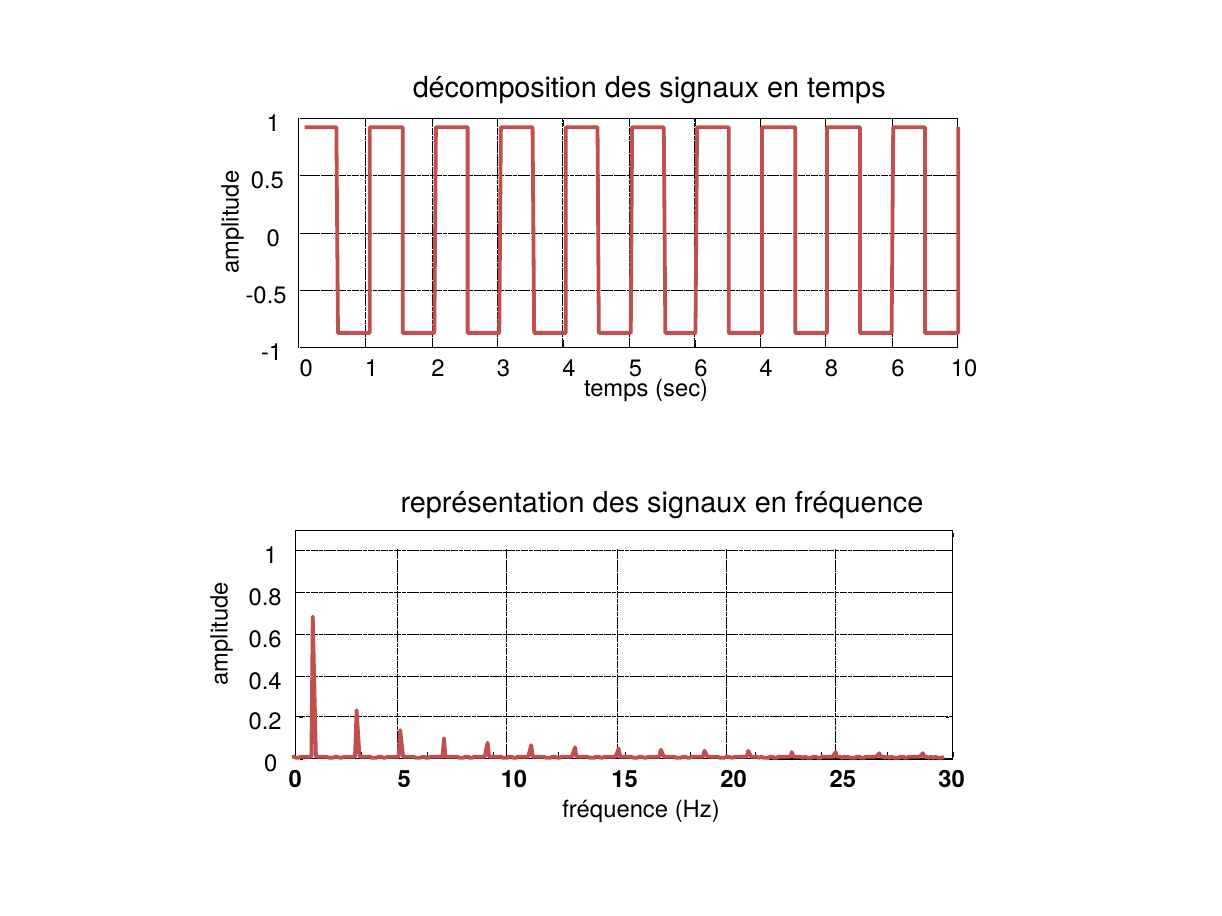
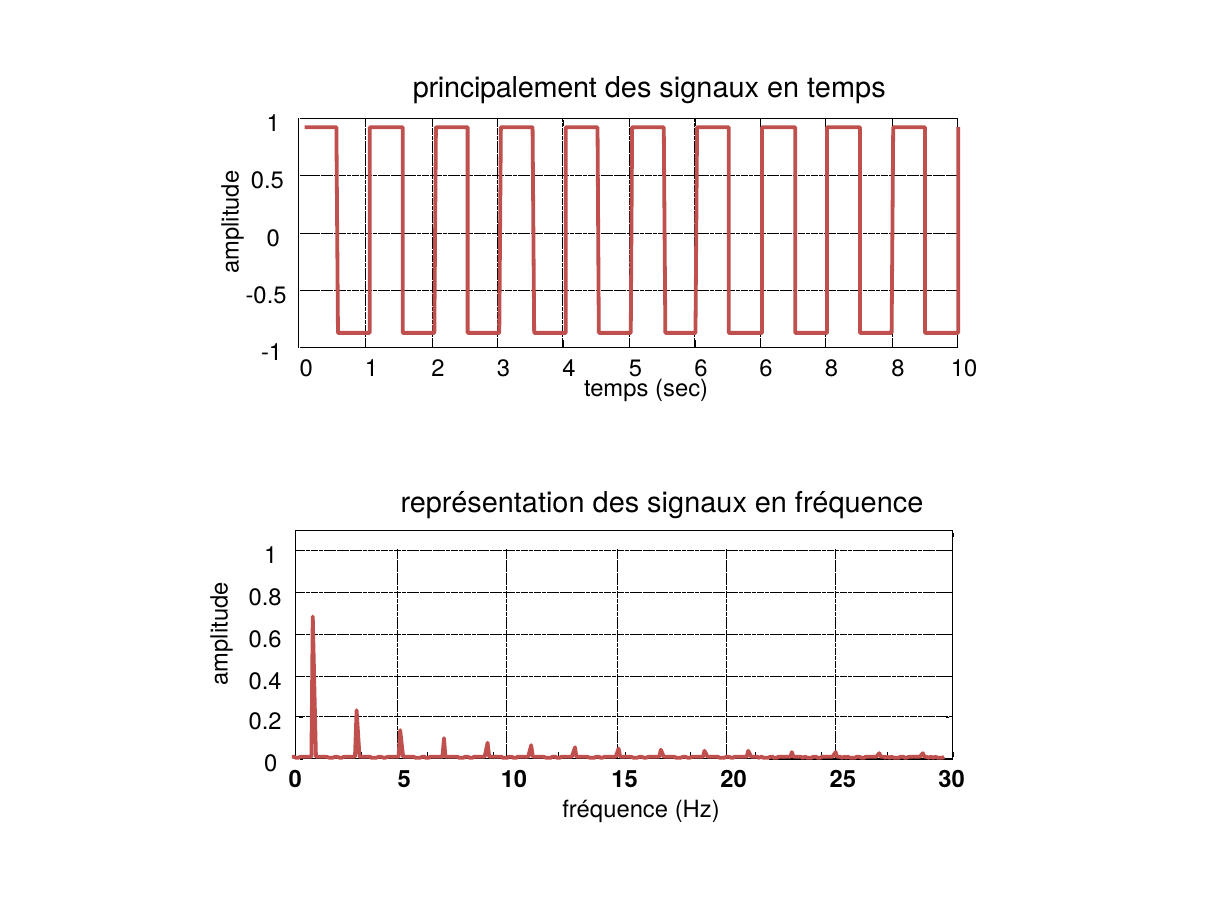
décomposition: décomposition -> principalement (505, 88)
6 4: 4 -> 6 (766, 369)
8 6: 6 -> 8 (898, 369)
